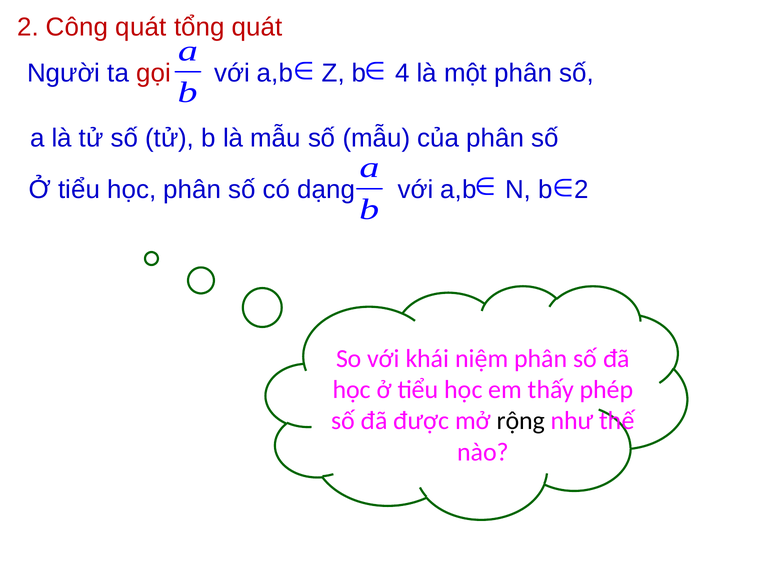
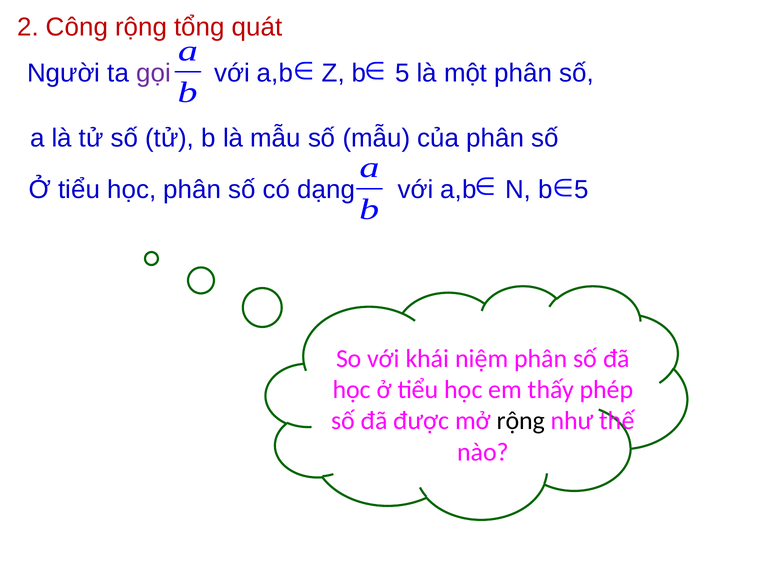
Công quát: quát -> rộng (141, 27)
gọi colour: red -> purple (154, 73)
Z b 4: 4 -> 5 (402, 73)
N b 2: 2 -> 5 (582, 190)
